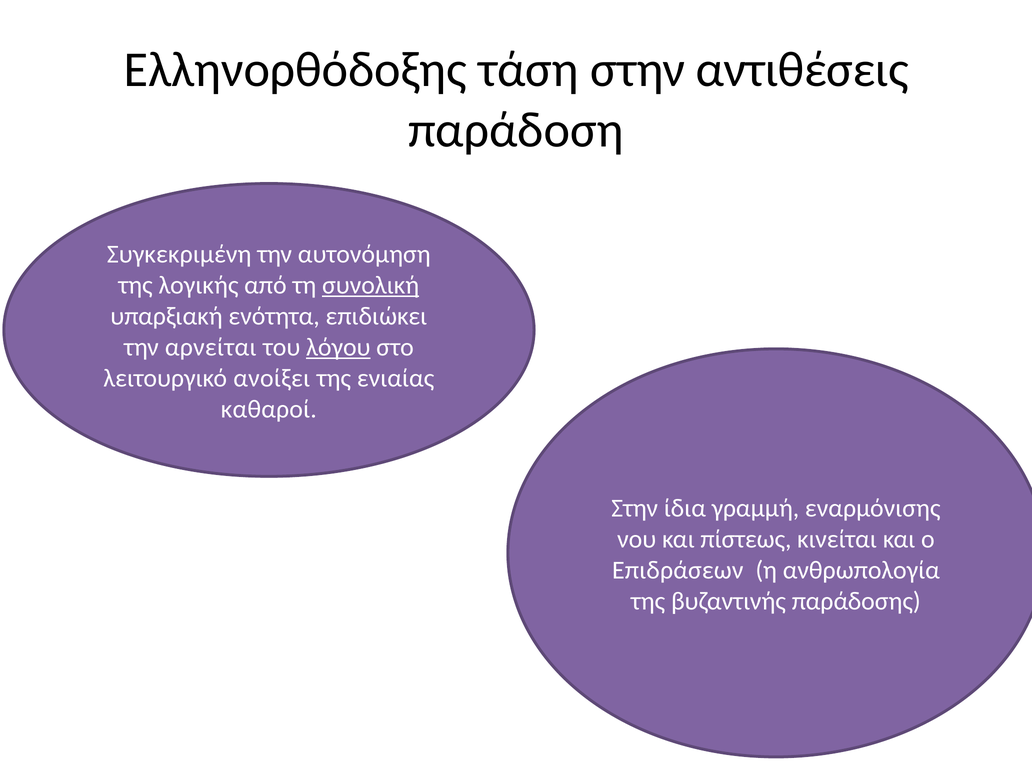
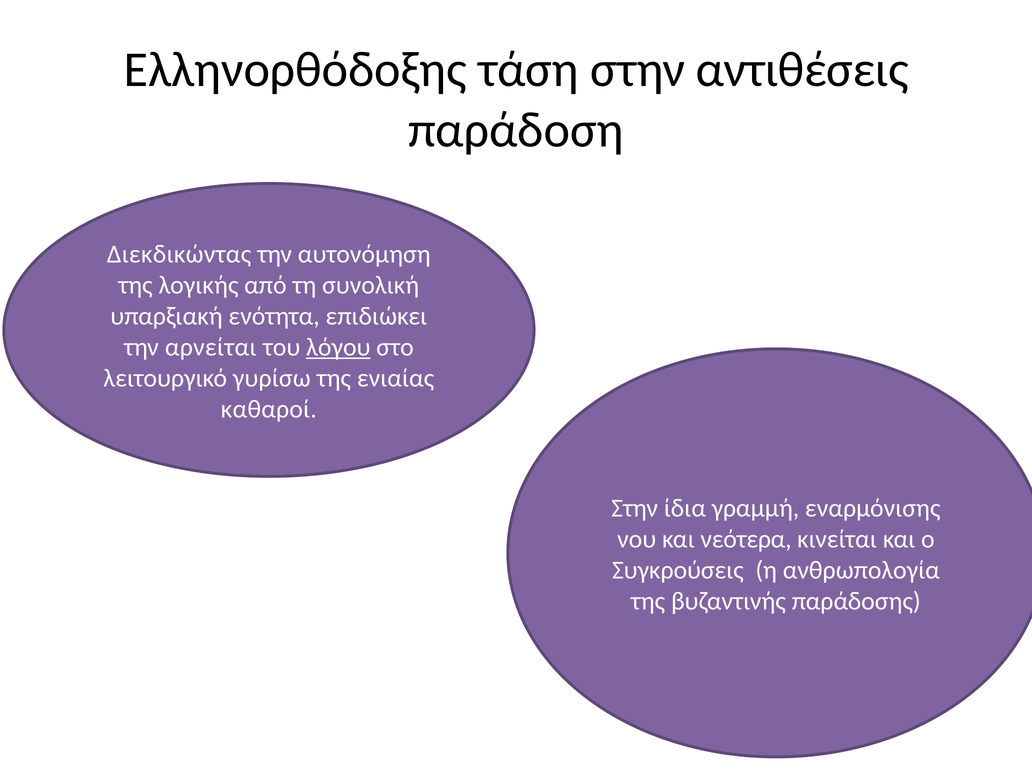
Συγκεκριμένη: Συγκεκριμένη -> Διεκδικώντας (179, 254)
συνολική underline: present -> none (371, 285)
ανοίξει: ανοίξει -> γυρίσω (272, 378)
πίστεως: πίστεως -> νεότερα (746, 539)
Επιδράσεων: Επιδράσεων -> Συγκρούσεις (678, 570)
